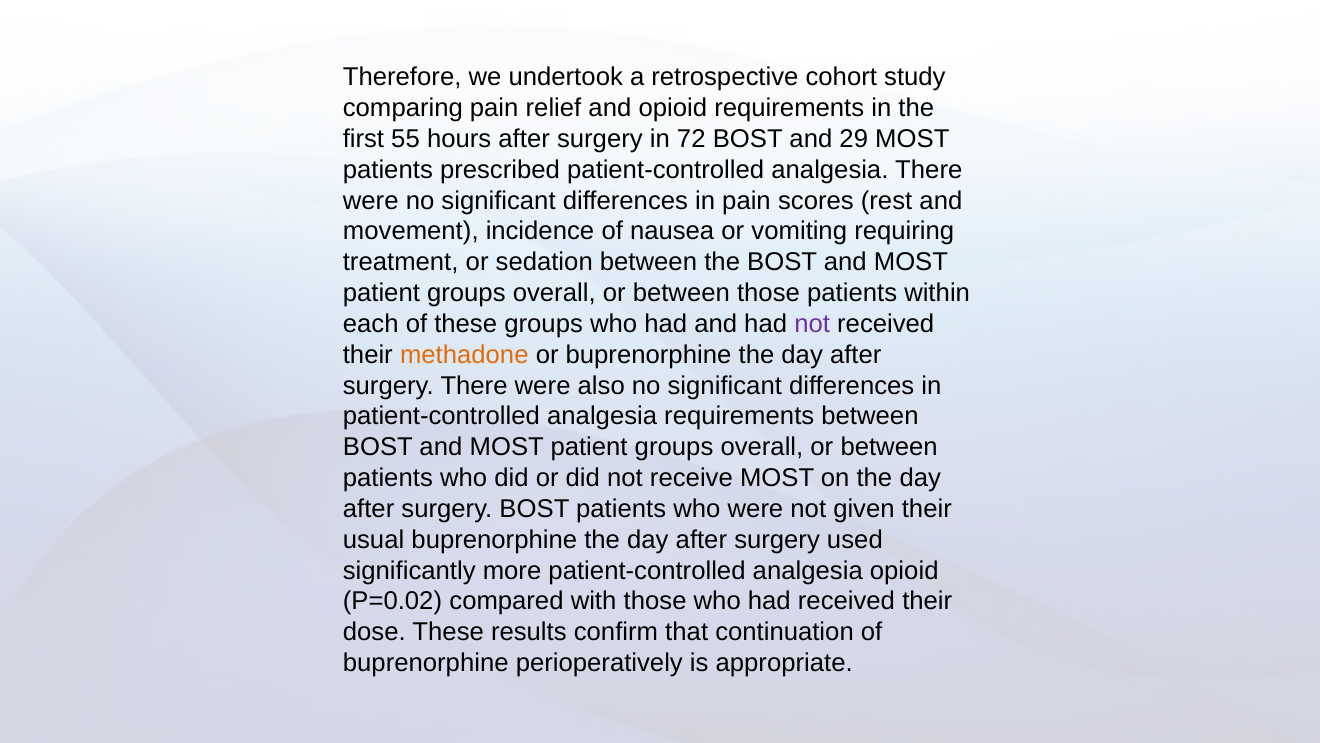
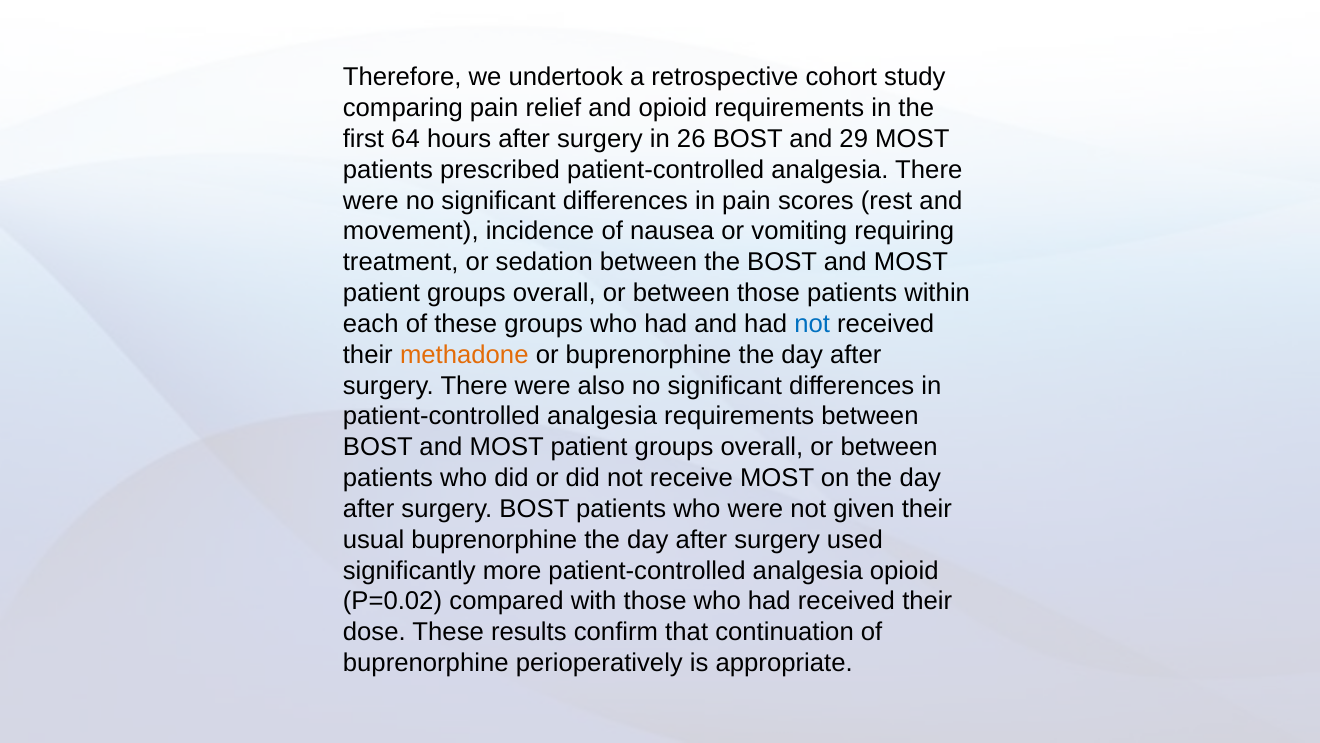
55: 55 -> 64 (406, 139)
72: 72 -> 26 (691, 139)
not colour: purple -> blue (812, 324)
